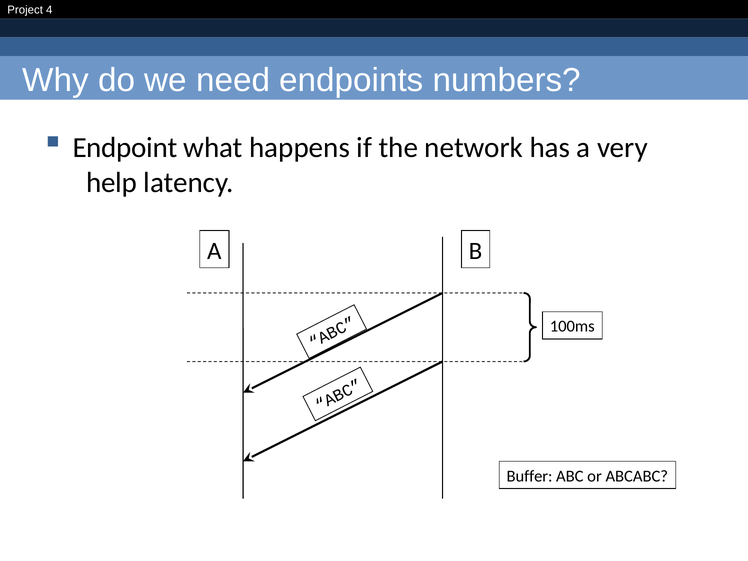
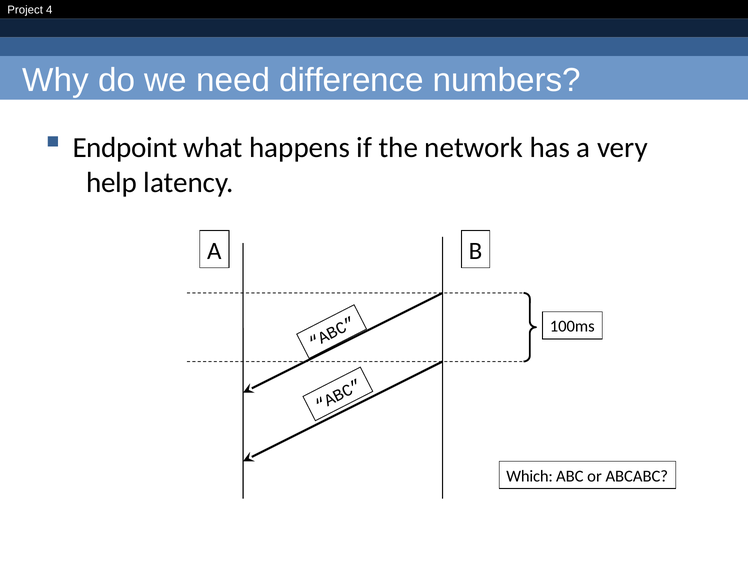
endpoints: endpoints -> difference (351, 80)
Buffer: Buffer -> Which (530, 476)
